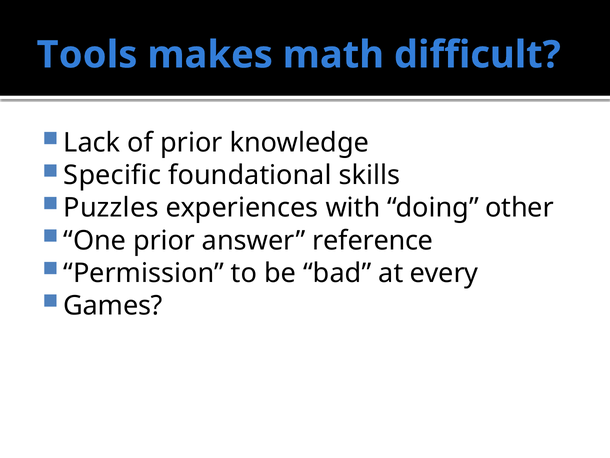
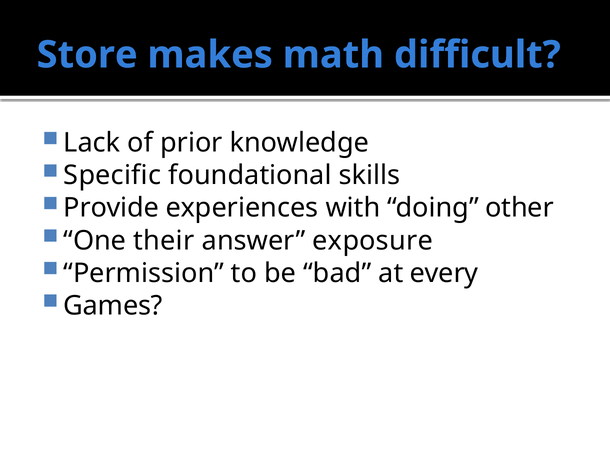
Tools: Tools -> Store (87, 55)
Puzzles: Puzzles -> Provide (111, 208)
One prior: prior -> their (164, 240)
reference: reference -> exposure (373, 240)
